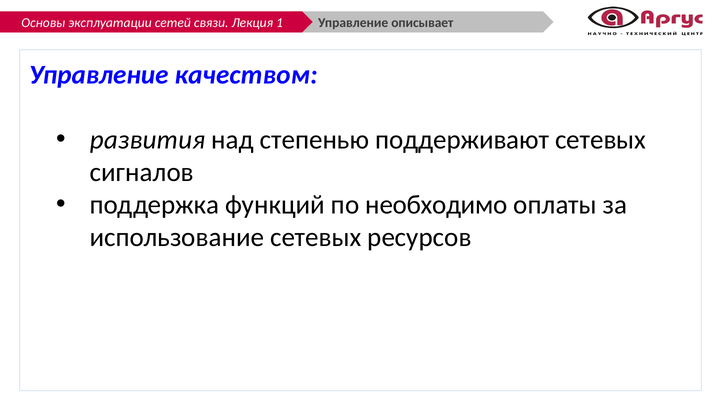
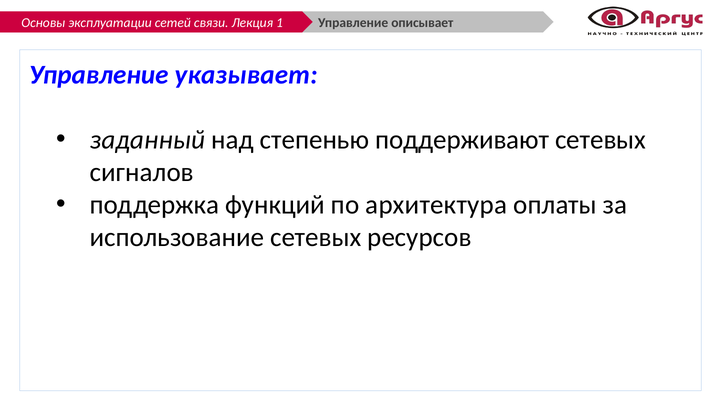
качеством: качеством -> указывает (246, 75)
развития: развития -> заданный (147, 140)
необходимо: необходимо -> архитектура (436, 205)
